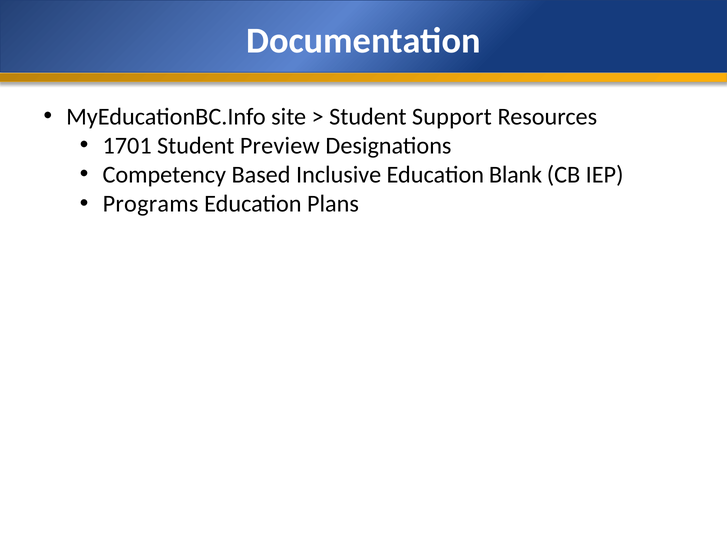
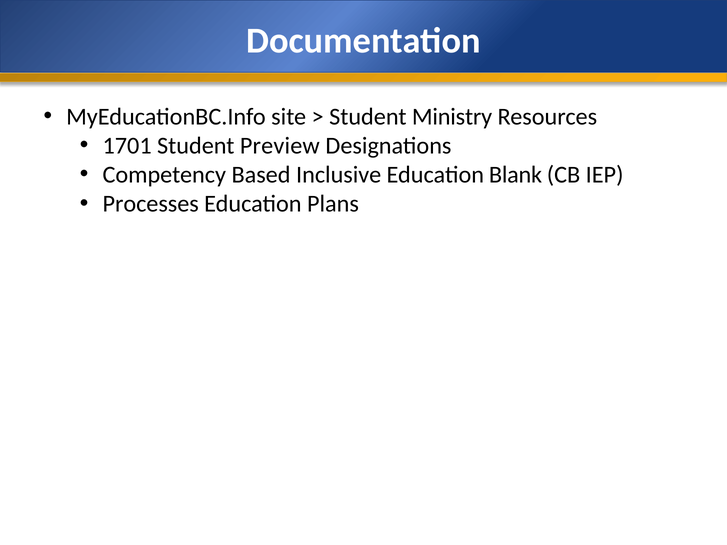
Support: Support -> Ministry (452, 117)
Programs: Programs -> Processes (151, 204)
